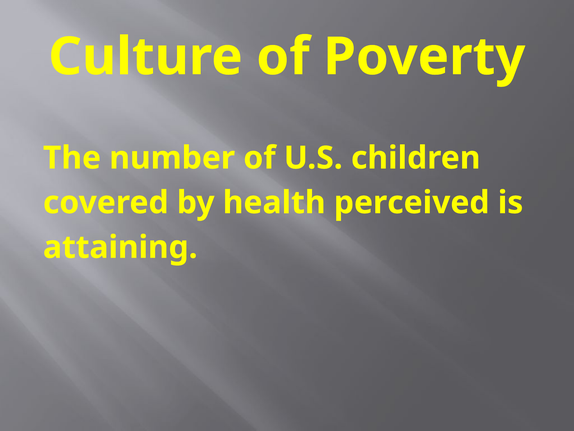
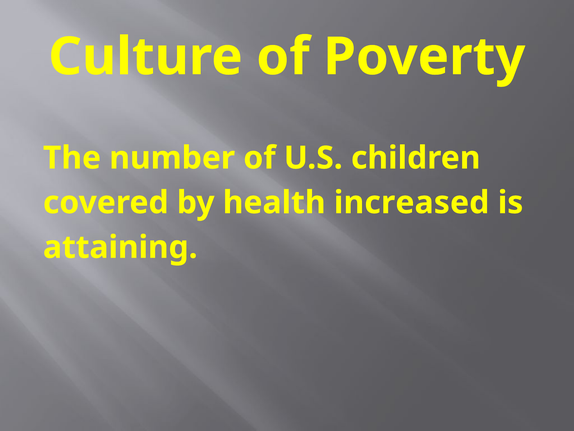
perceived: perceived -> increased (412, 202)
